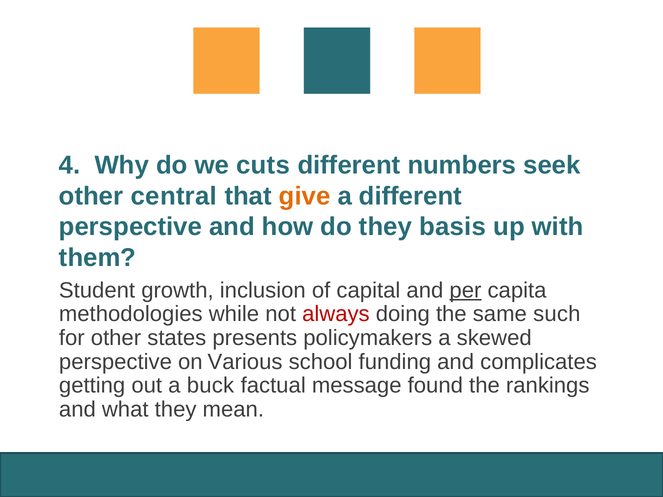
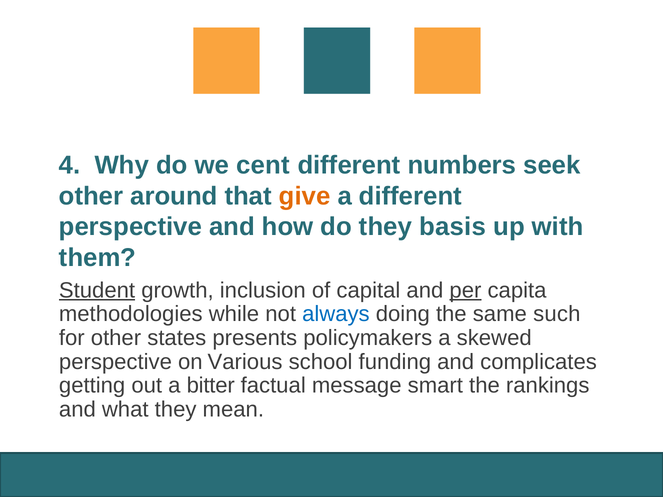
cuts: cuts -> cent (263, 165)
central: central -> around (174, 196)
Student underline: none -> present (97, 290)
always colour: red -> blue (336, 314)
buck: buck -> bitter (211, 386)
found: found -> smart (435, 386)
